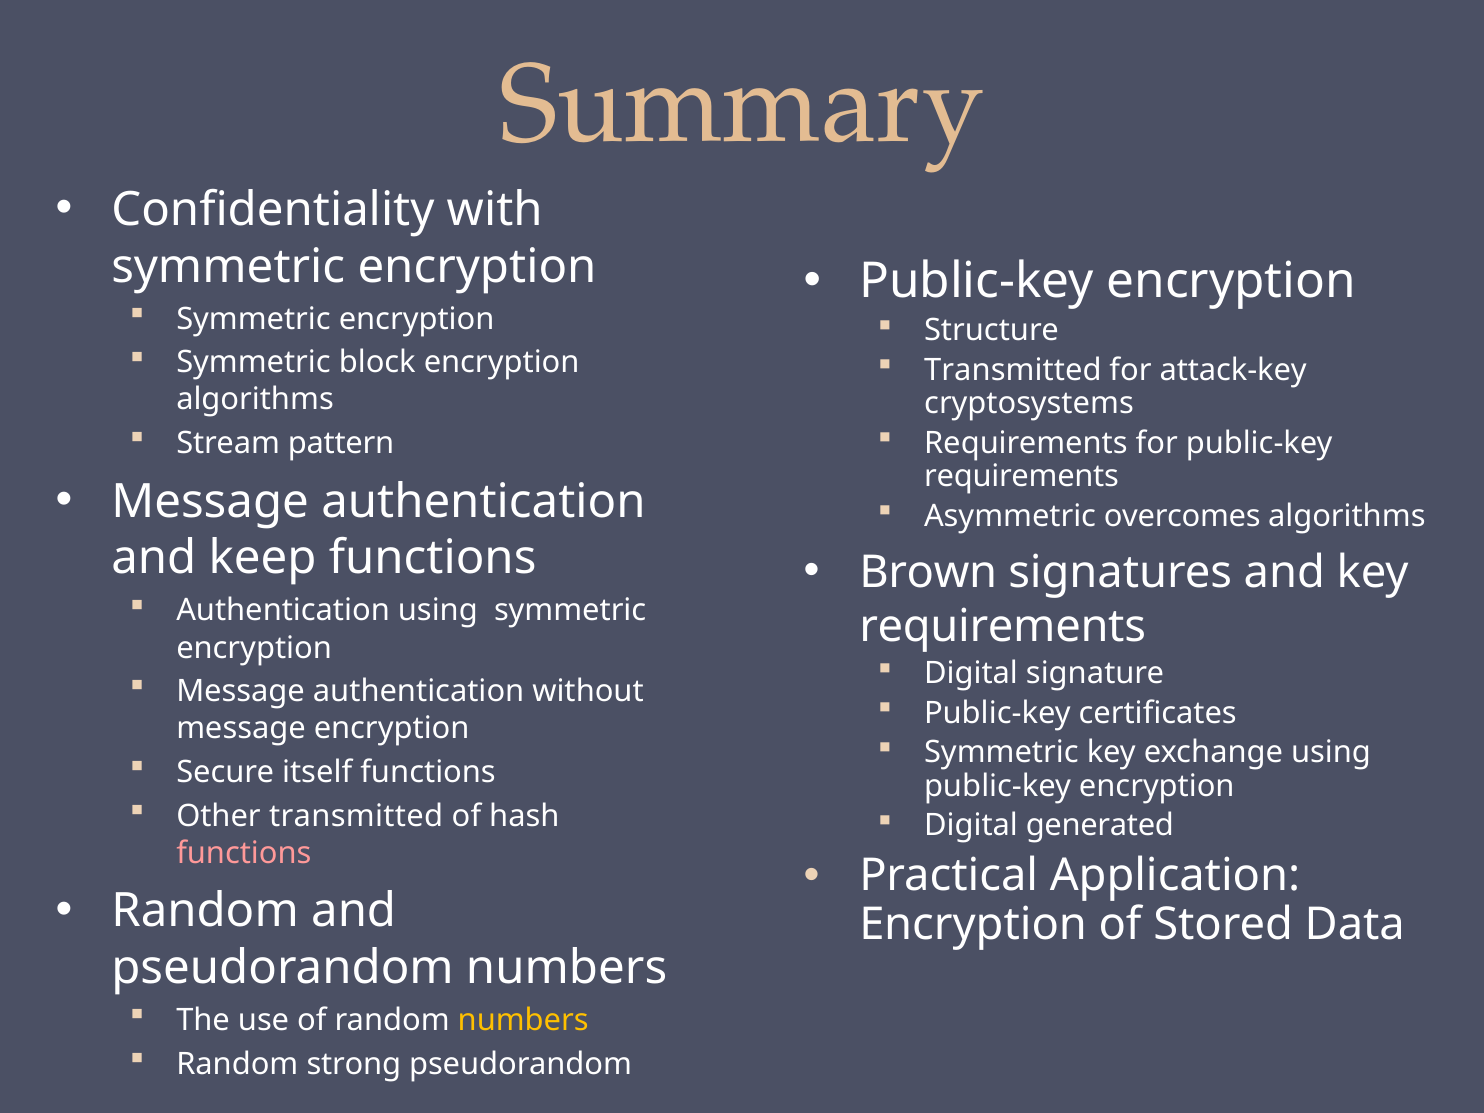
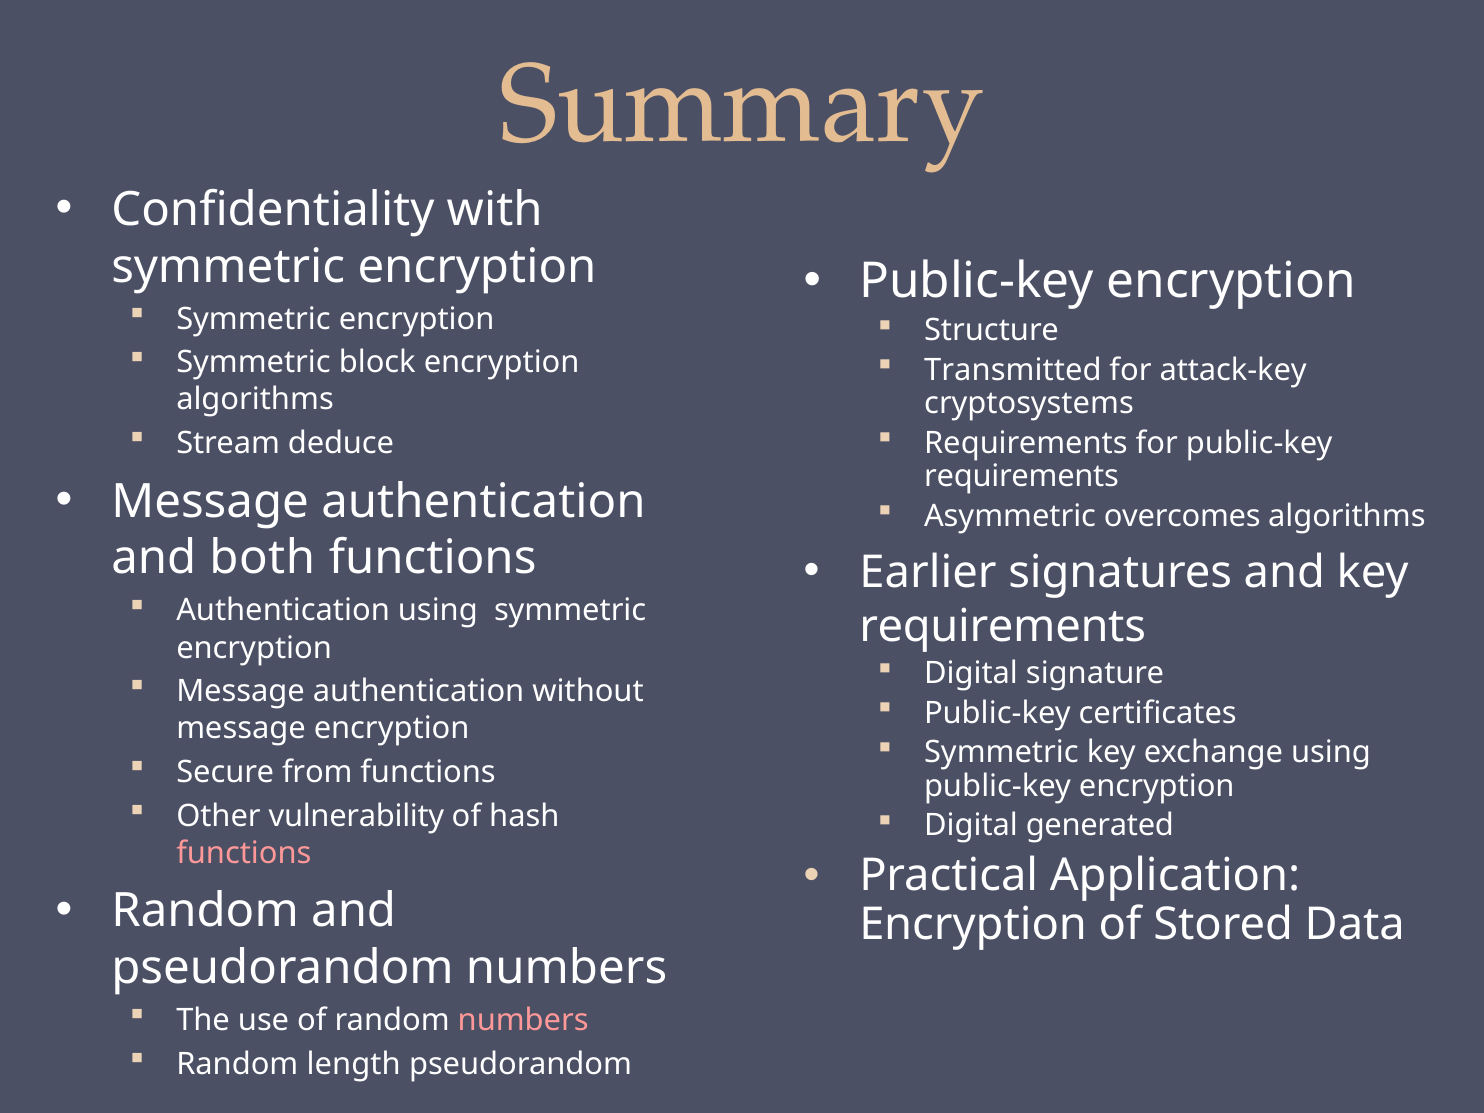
pattern: pattern -> deduce (341, 443)
keep: keep -> both (262, 558)
Brown: Brown -> Earlier (928, 572)
itself: itself -> from (317, 772)
Other transmitted: transmitted -> vulnerability (356, 816)
numbers colour: yellow -> pink (523, 1020)
strong: strong -> length (354, 1064)
